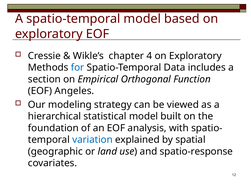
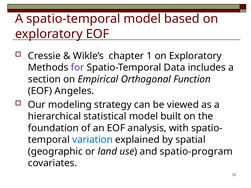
4: 4 -> 1 (149, 56)
for colour: blue -> purple (78, 68)
spatio-response: spatio-response -> spatio-program (196, 152)
